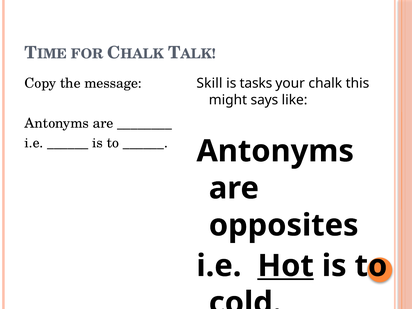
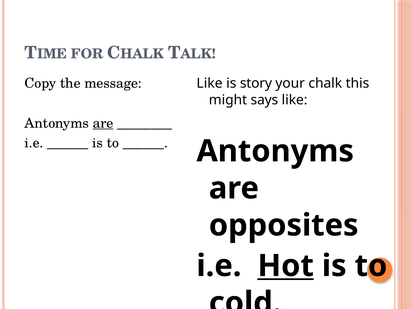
Skill: Skill -> Like (210, 83)
tasks: tasks -> story (256, 83)
are underline: none -> present (103, 123)
